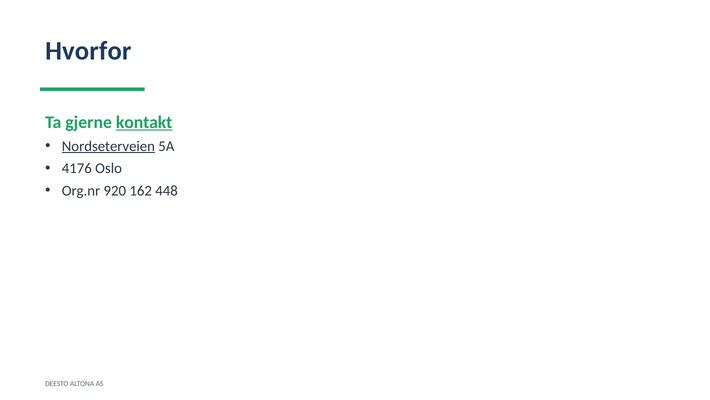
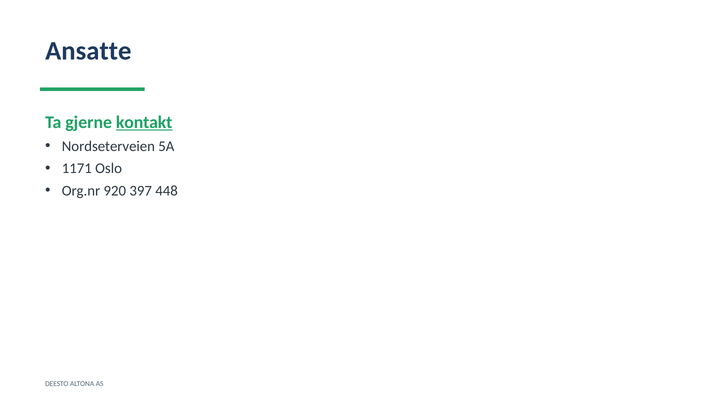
Hvorfor: Hvorfor -> Ansatte (88, 51)
Nordseterveien underline: present -> none (108, 146)
4176: 4176 -> 1171 (77, 168)
162: 162 -> 397 (141, 190)
